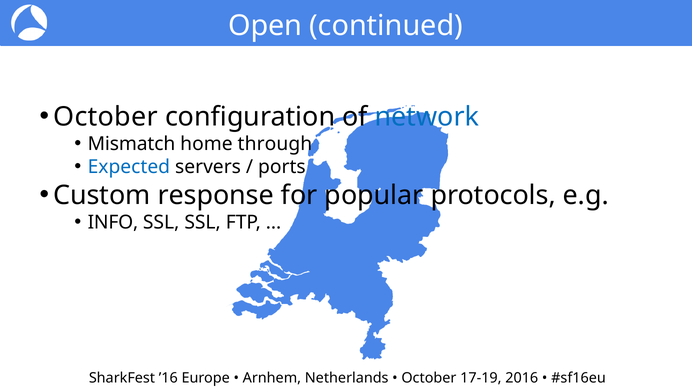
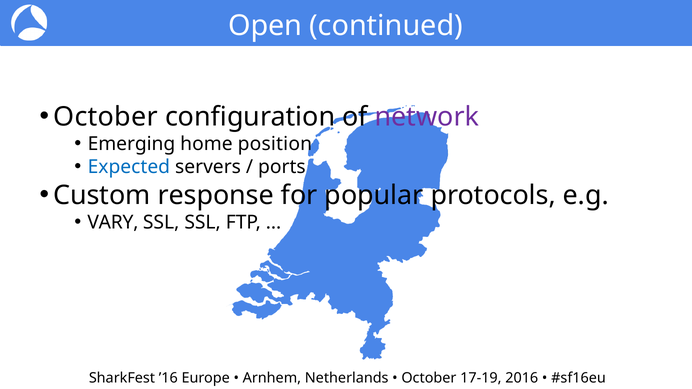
network colour: blue -> purple (427, 117)
Mismatch: Mismatch -> Emerging (131, 144)
through: through -> position (275, 144)
INFO: INFO -> VARY (113, 222)
